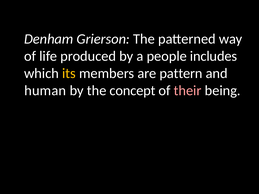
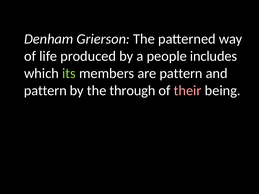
its colour: yellow -> light green (69, 73)
human: human -> pattern (45, 91)
concept: concept -> through (132, 91)
